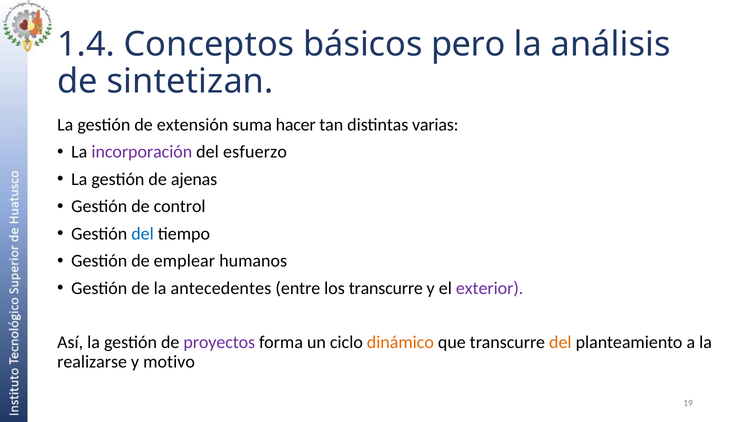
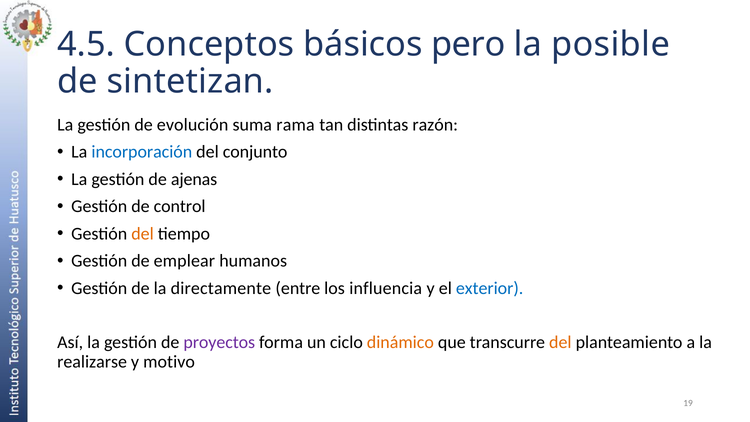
1.4: 1.4 -> 4.5 (86, 44)
análisis: análisis -> posible (611, 44)
extensión: extensión -> evolución (193, 125)
hacer: hacer -> rama (296, 125)
varias: varias -> razón (435, 125)
incorporación colour: purple -> blue (142, 152)
esfuerzo: esfuerzo -> conjunto (255, 152)
del colour: blue -> orange (143, 234)
antecedentes: antecedentes -> directamente (221, 288)
los transcurre: transcurre -> influencia (386, 288)
exterior colour: purple -> blue (490, 288)
